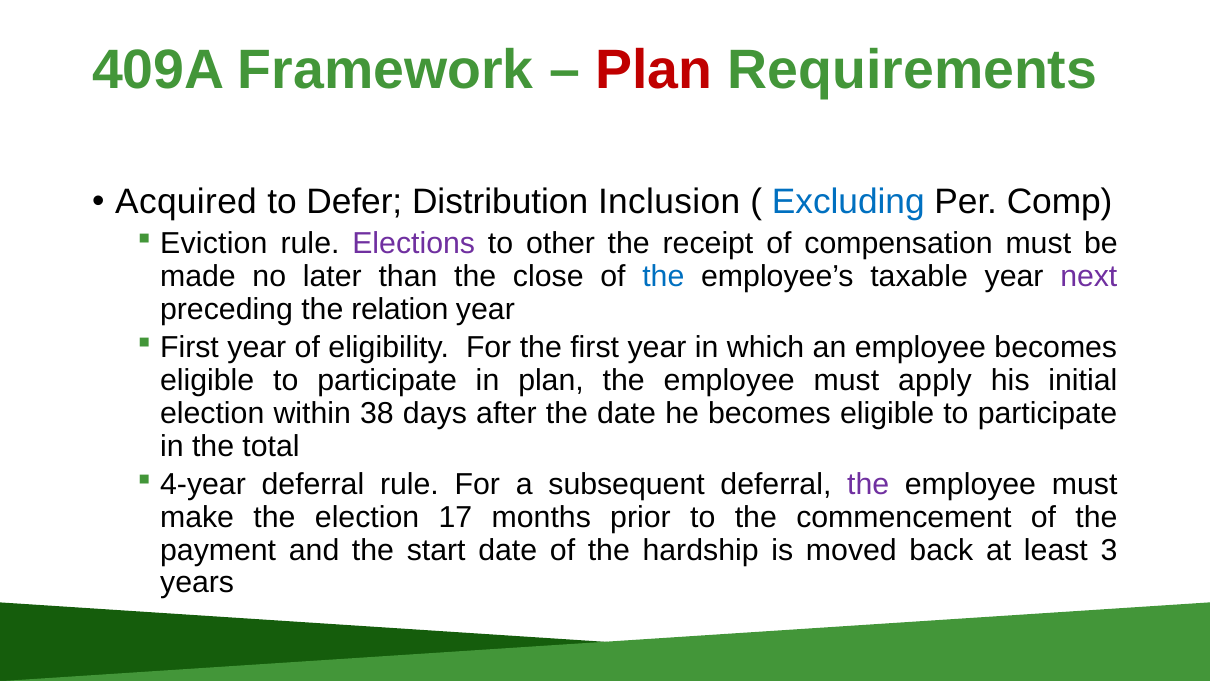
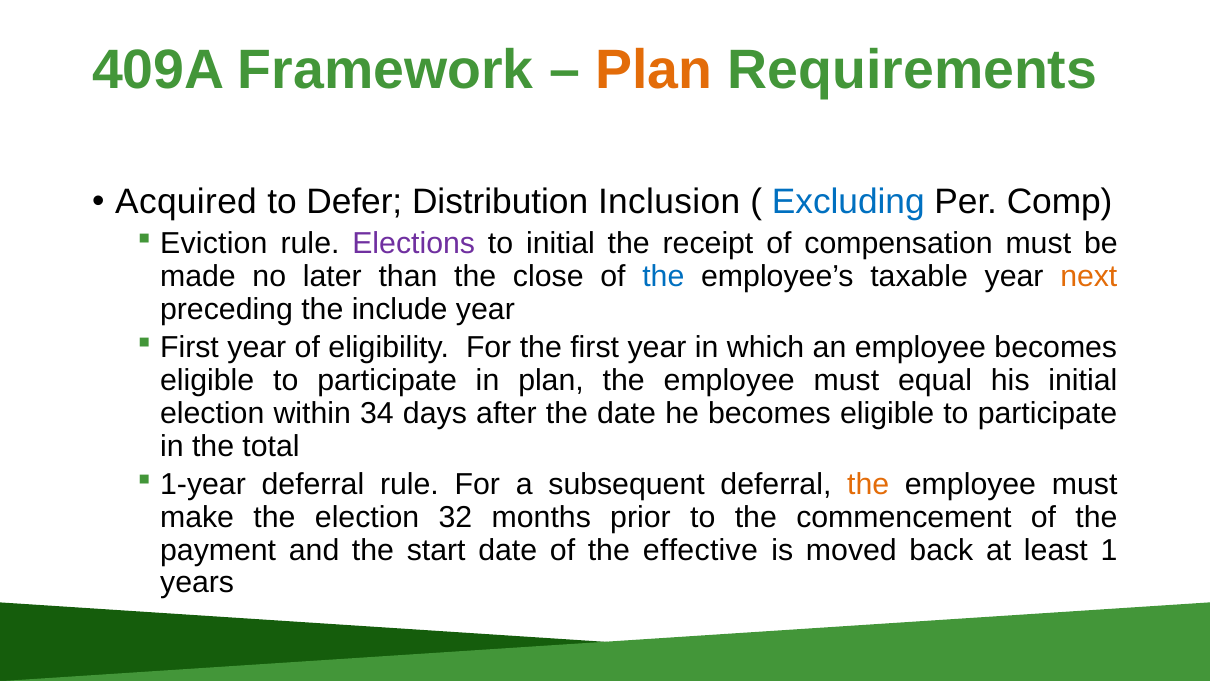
Plan colour: red -> orange (654, 70)
to other: other -> initial (561, 244)
next colour: purple -> orange (1089, 276)
relation: relation -> include (400, 309)
apply: apply -> equal (935, 380)
38: 38 -> 34 (377, 413)
4-year: 4-year -> 1-year (203, 485)
the colour: purple -> orange (868, 485)
17: 17 -> 32 (455, 517)
hardship: hardship -> effective (700, 550)
3: 3 -> 1 (1109, 550)
